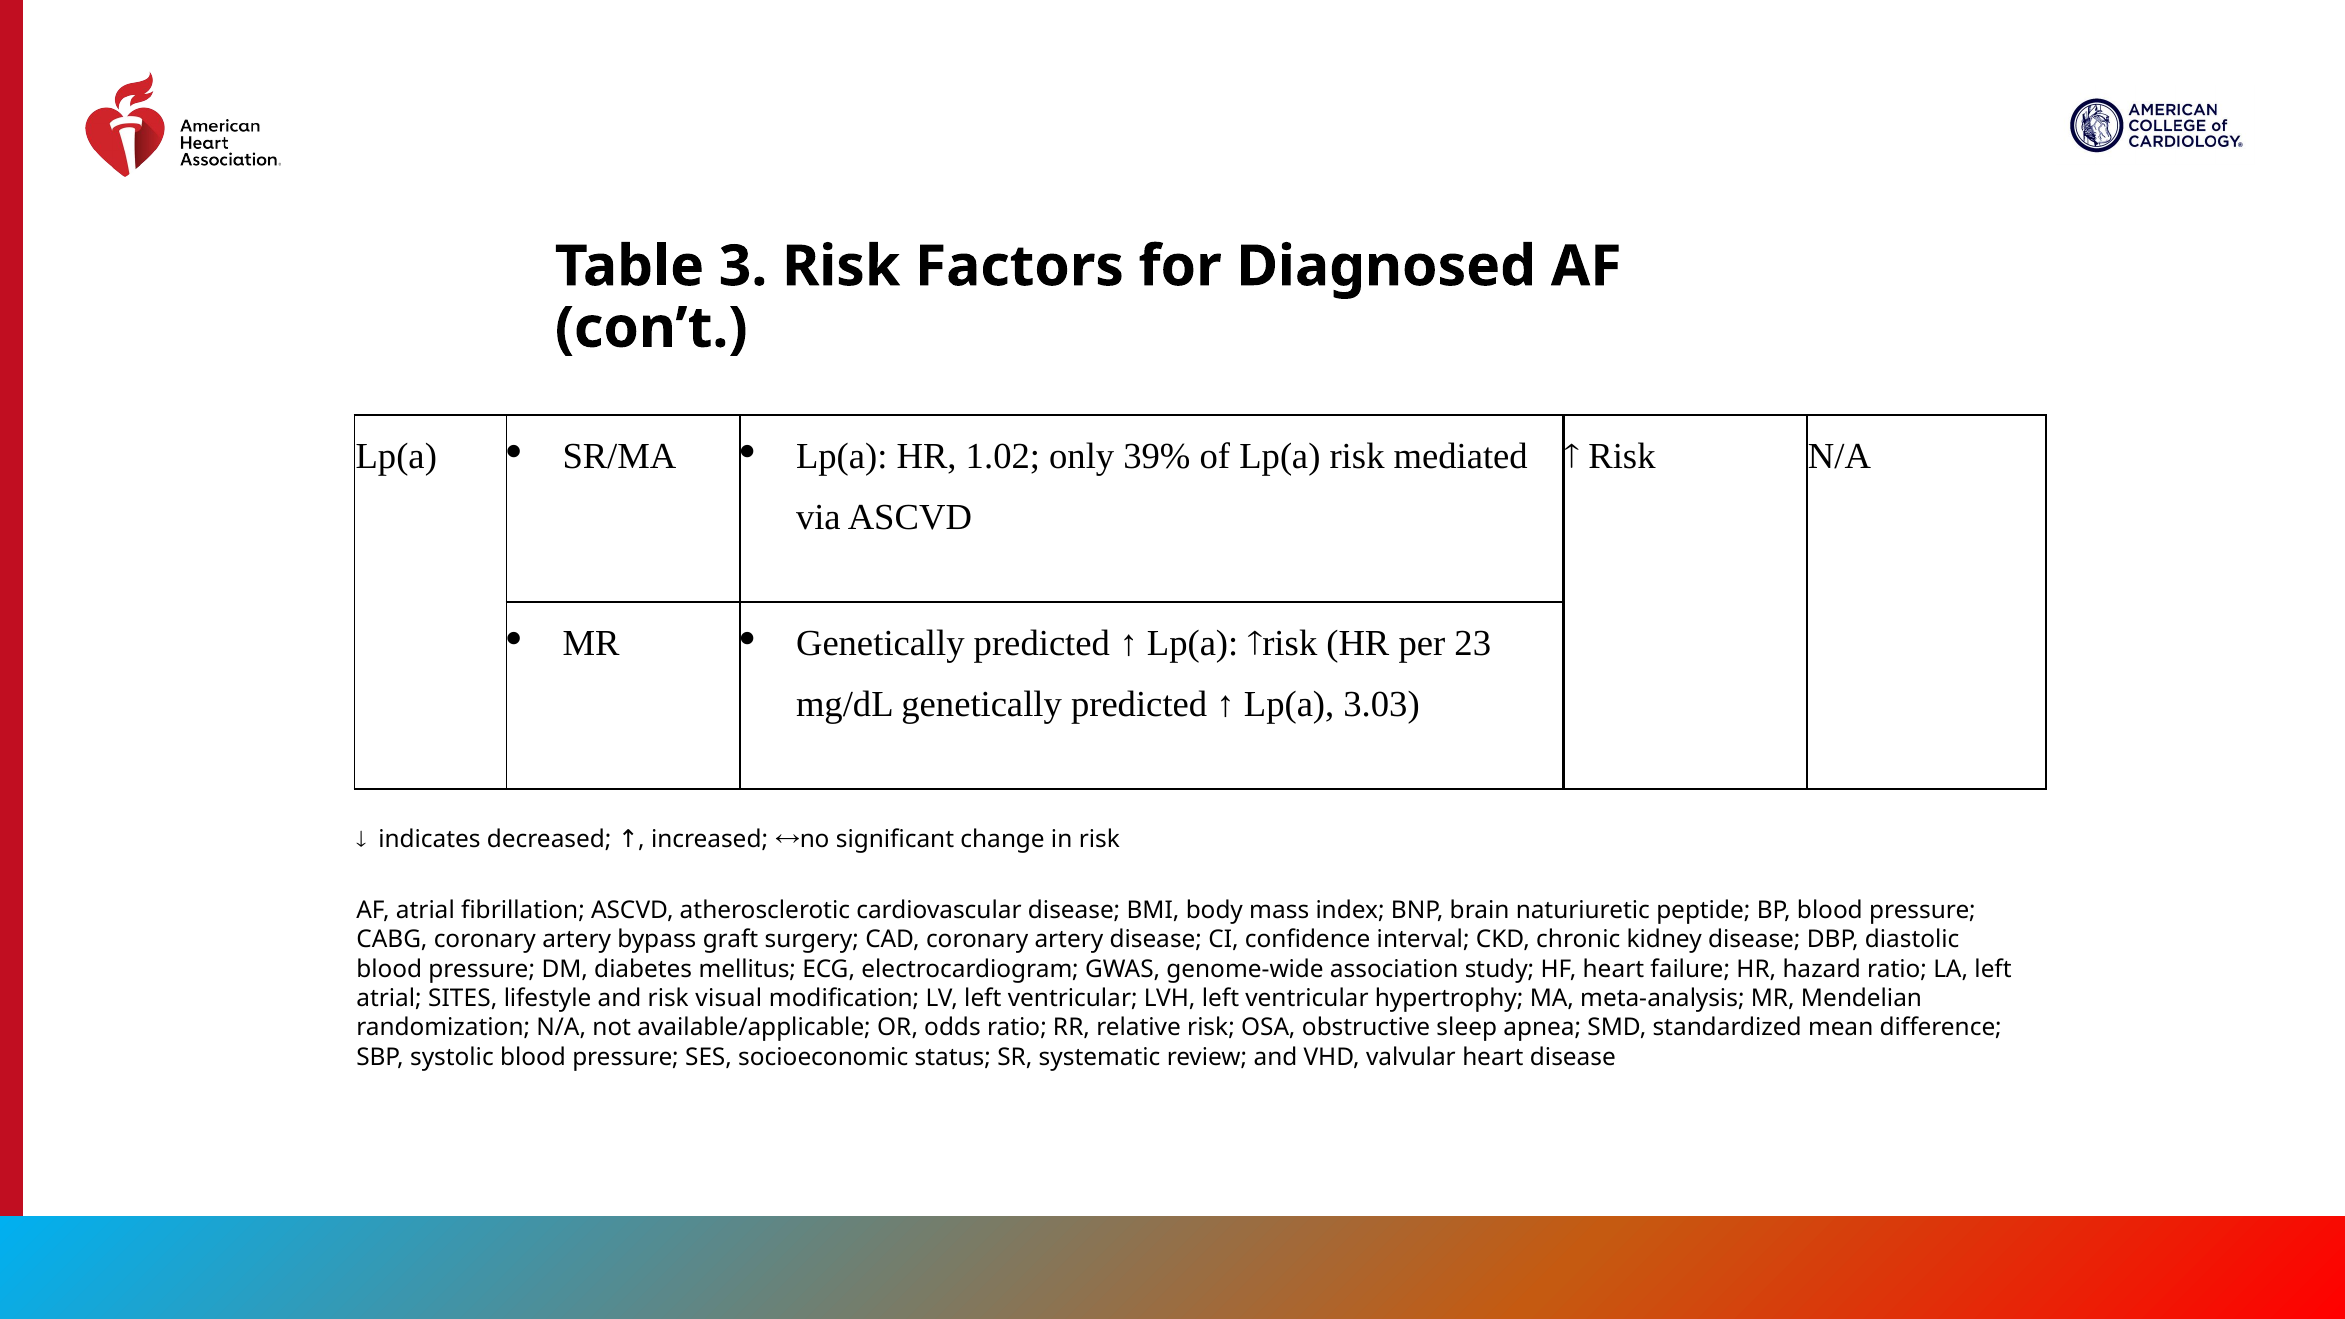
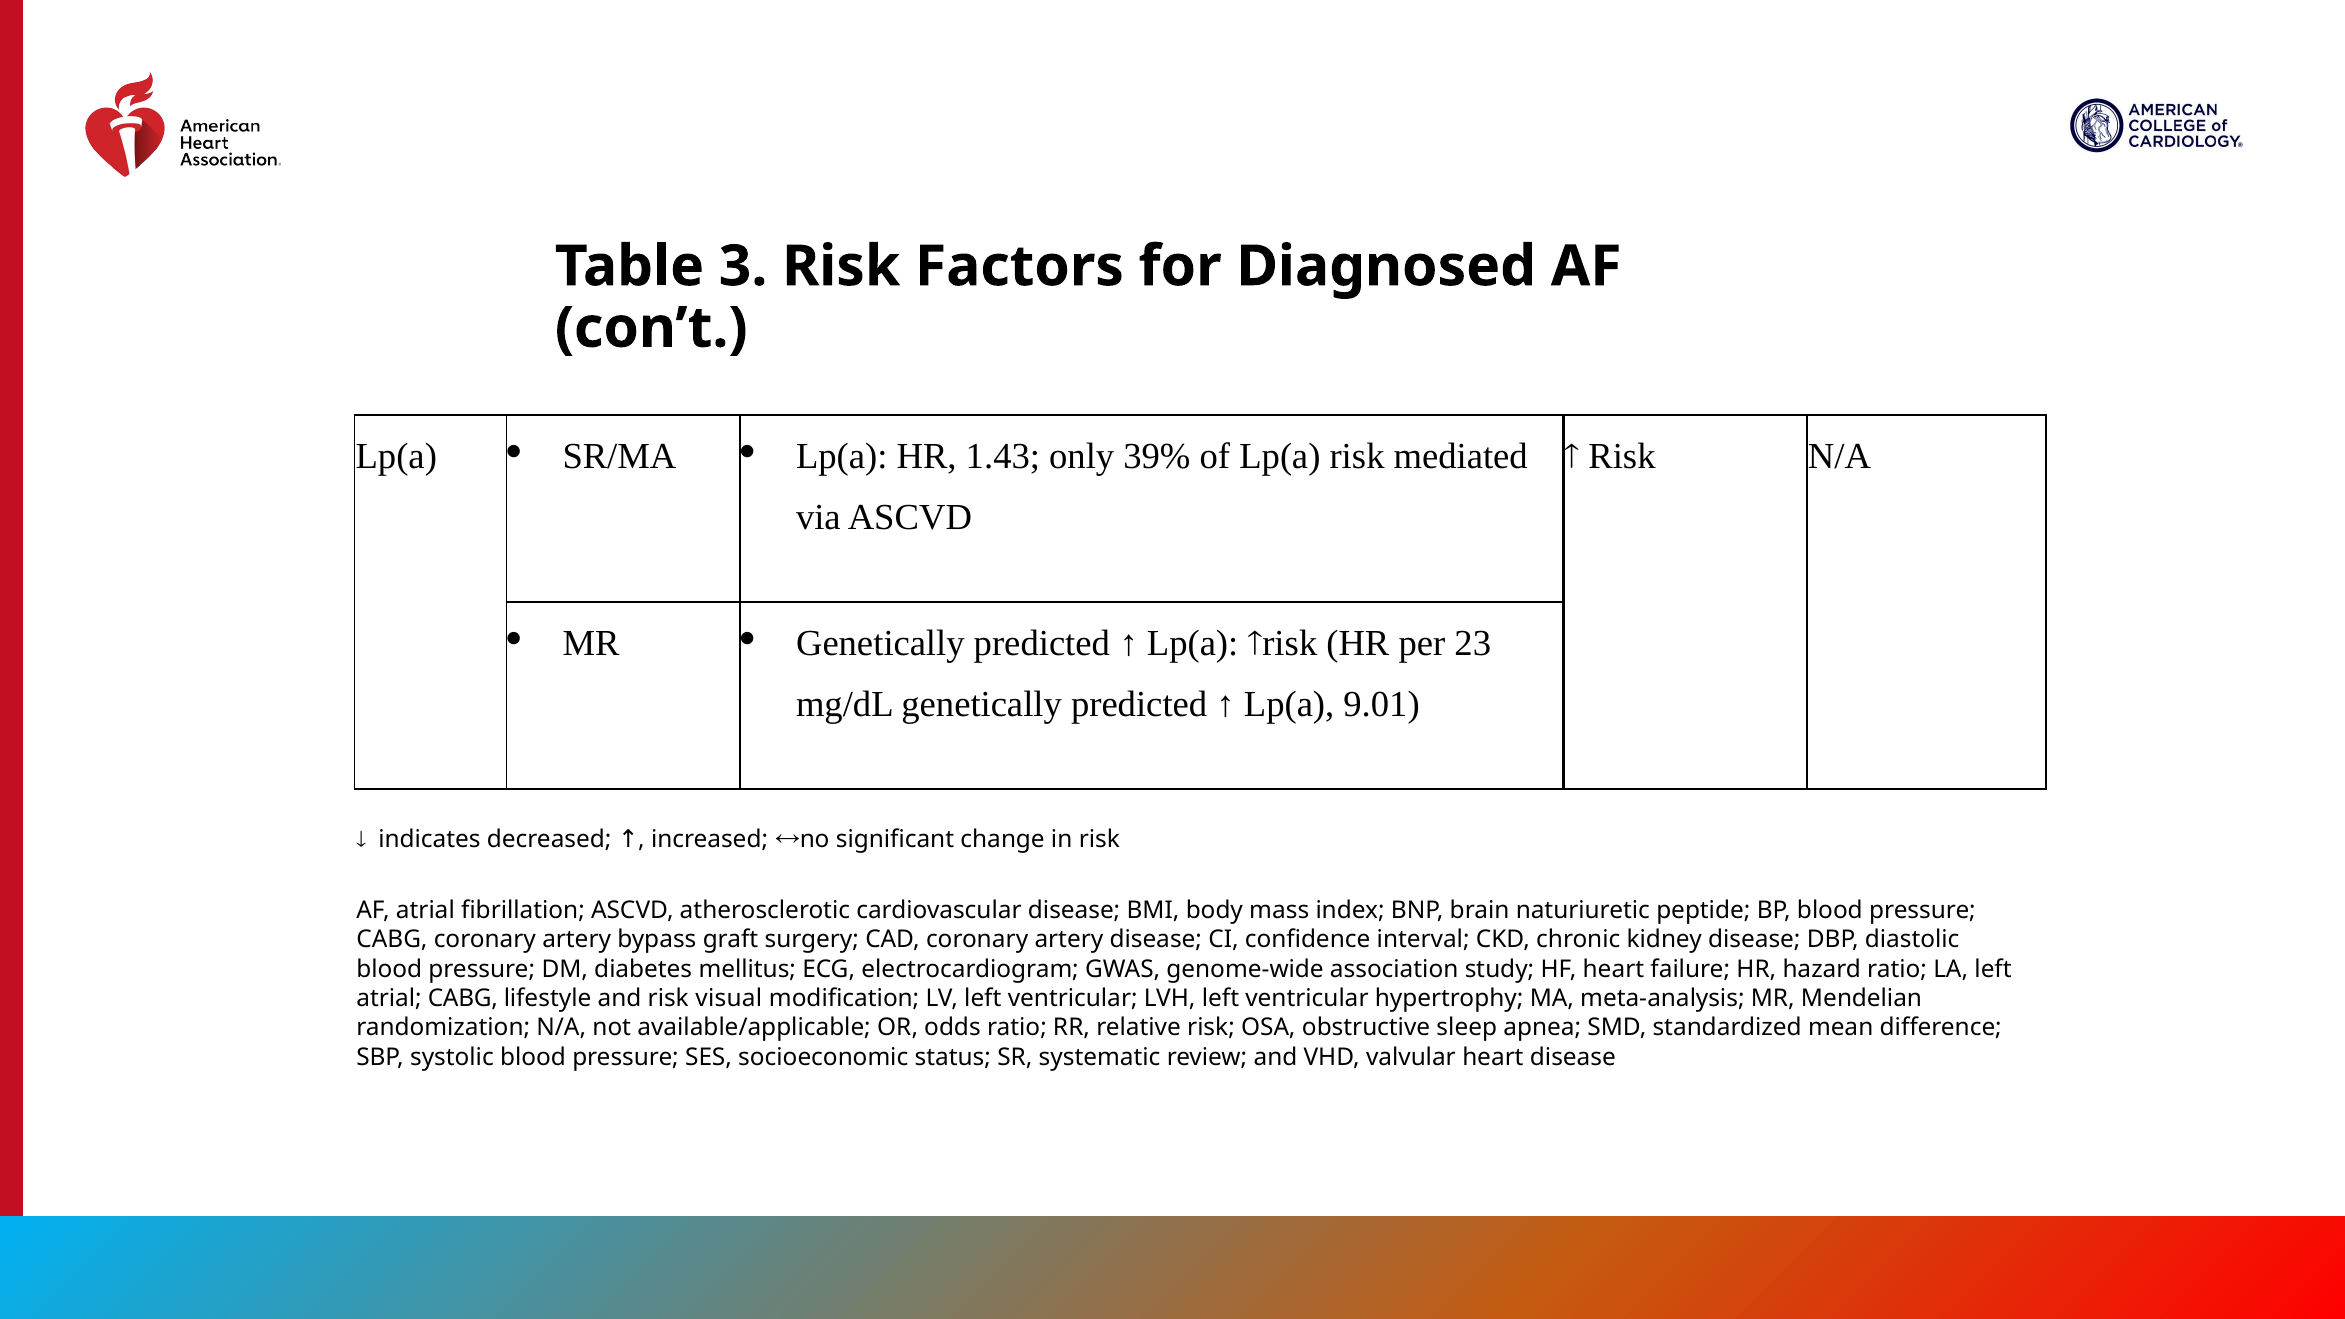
1.02: 1.02 -> 1.43 (1003, 456)
3.03: 3.03 -> 9.01 (1382, 704)
atrial SITES: SITES -> CABG (463, 998)
